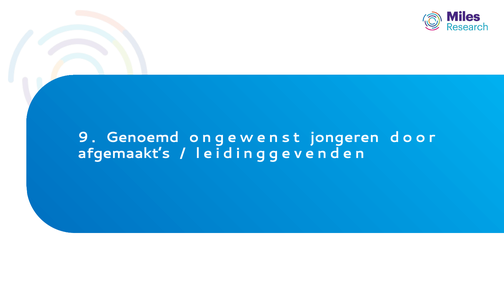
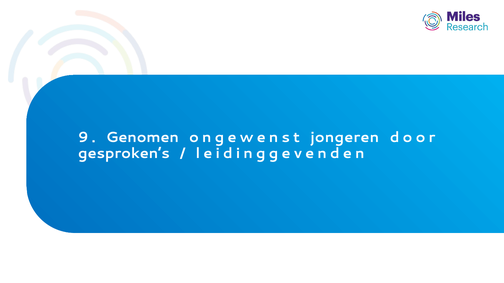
Genoemd: Genoemd -> Genomen (142, 138)
afgemaakt’s: afgemaakt’s -> gesproken’s (124, 153)
